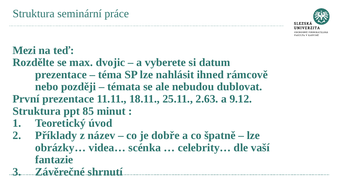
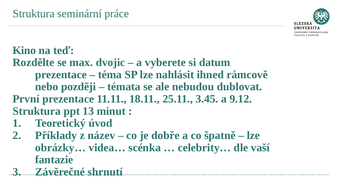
Mezi: Mezi -> Kino (24, 50)
2.63: 2.63 -> 3.45 (207, 99)
85: 85 -> 13 (88, 111)
